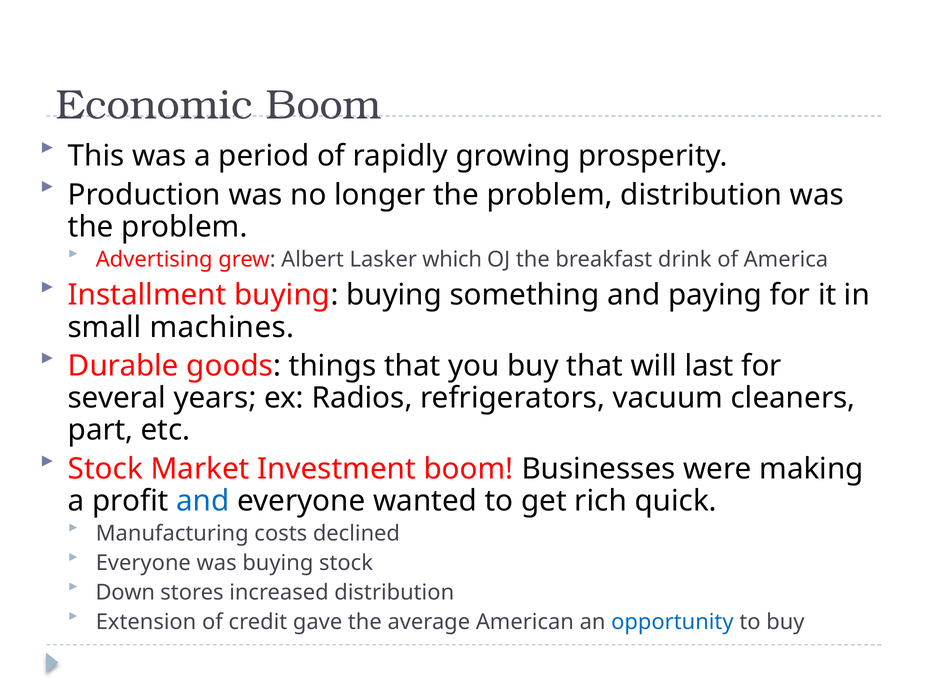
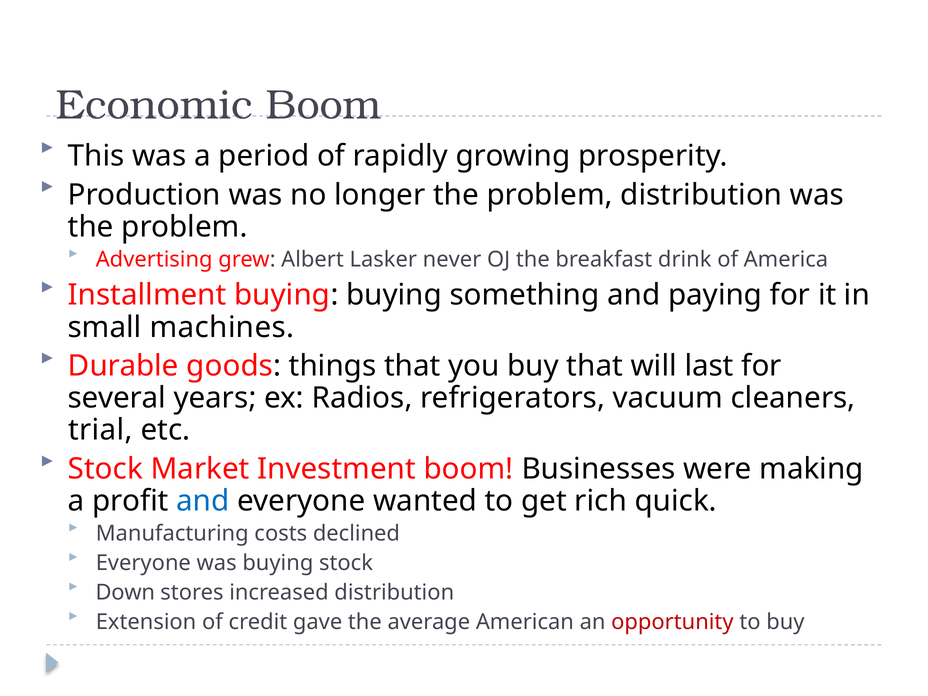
which: which -> never (452, 259)
part: part -> trial (100, 430)
opportunity colour: blue -> red (672, 622)
